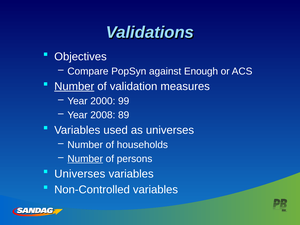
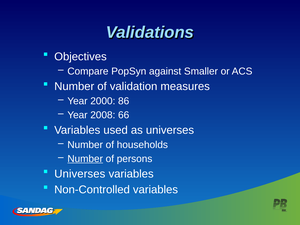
Enough: Enough -> Smaller (201, 71)
Number underline: present -> none (74, 86)
99: 99 -> 86 (124, 101)
89: 89 -> 66 (124, 115)
